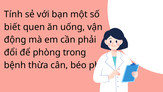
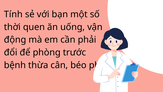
biết: biết -> thời (12, 27)
trong: trong -> trước (74, 52)
